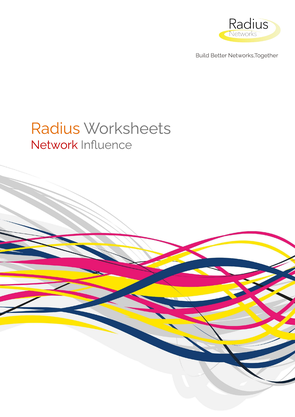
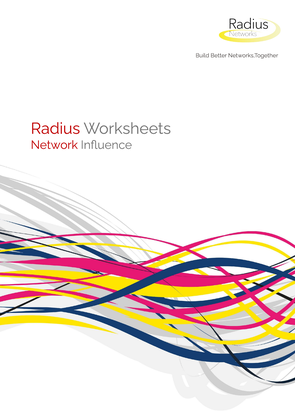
Radius colour: orange -> red (55, 129)
